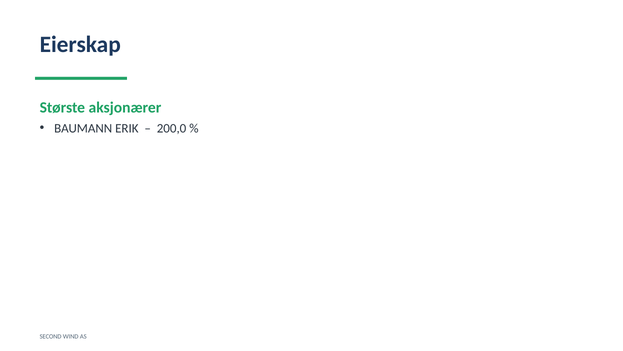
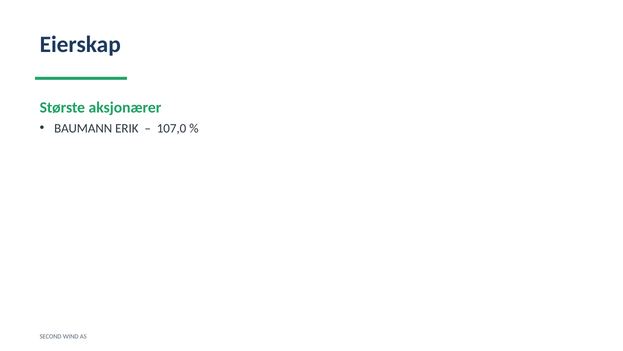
200,0: 200,0 -> 107,0 (172, 128)
